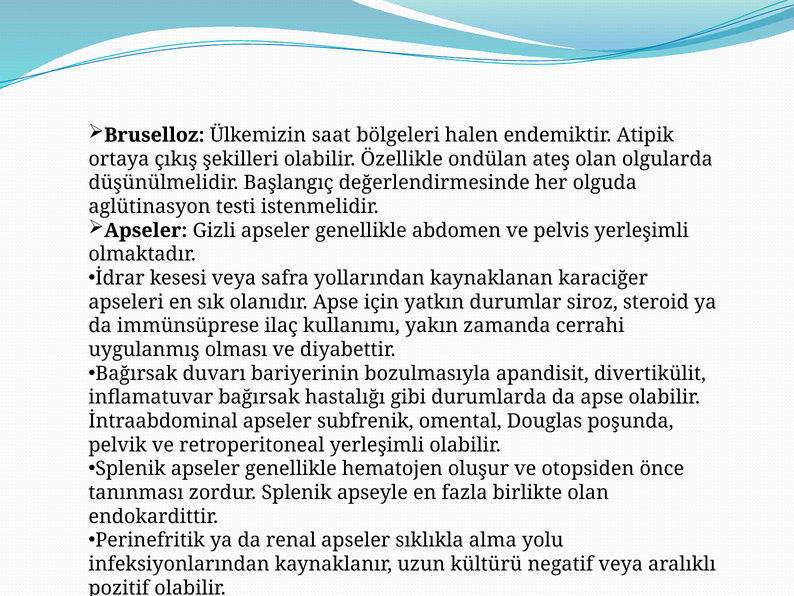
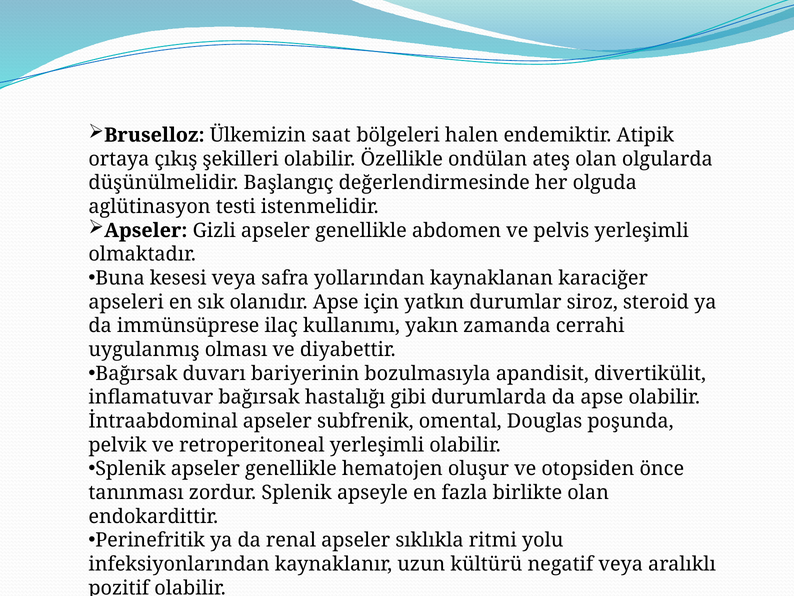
İdrar: İdrar -> Buna (120, 278)
alma: alma -> ritmi (493, 540)
